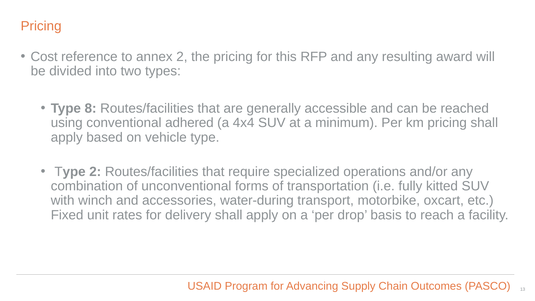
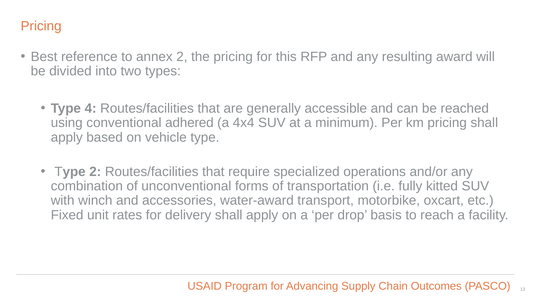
Cost: Cost -> Best (44, 57)
8: 8 -> 4 (91, 108)
water-during: water-during -> water-award (257, 201)
